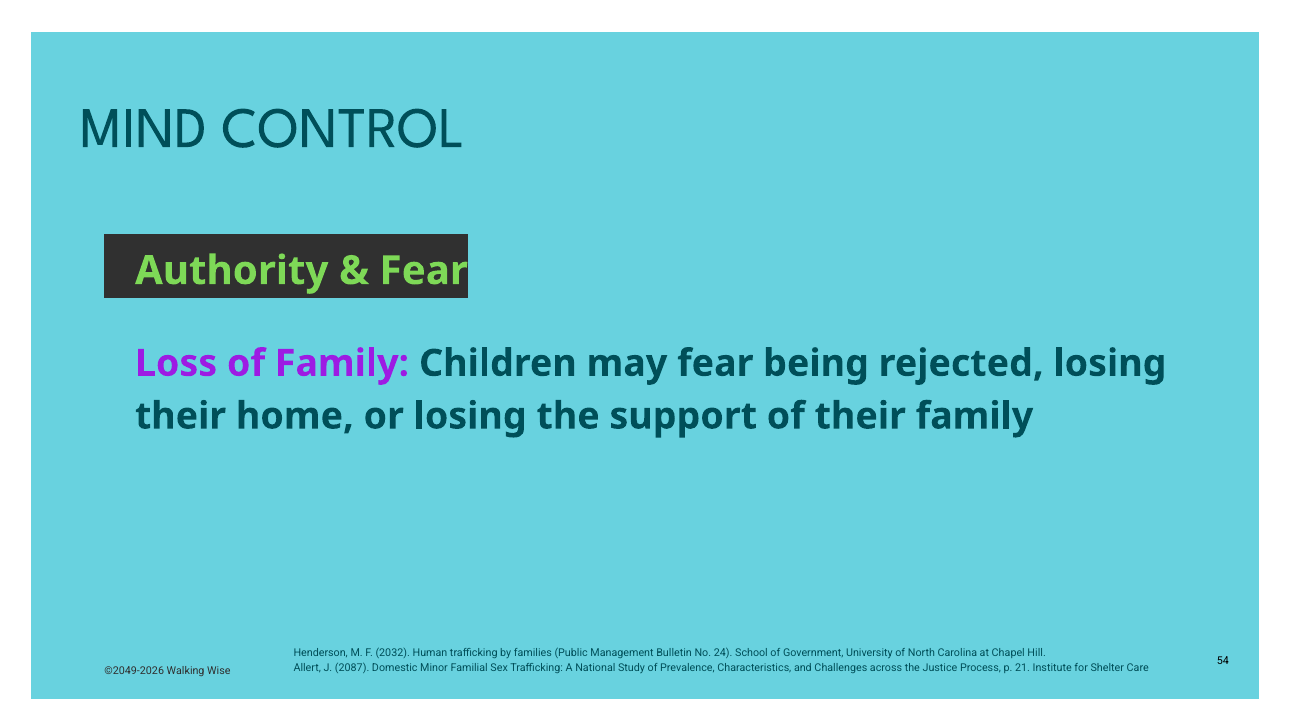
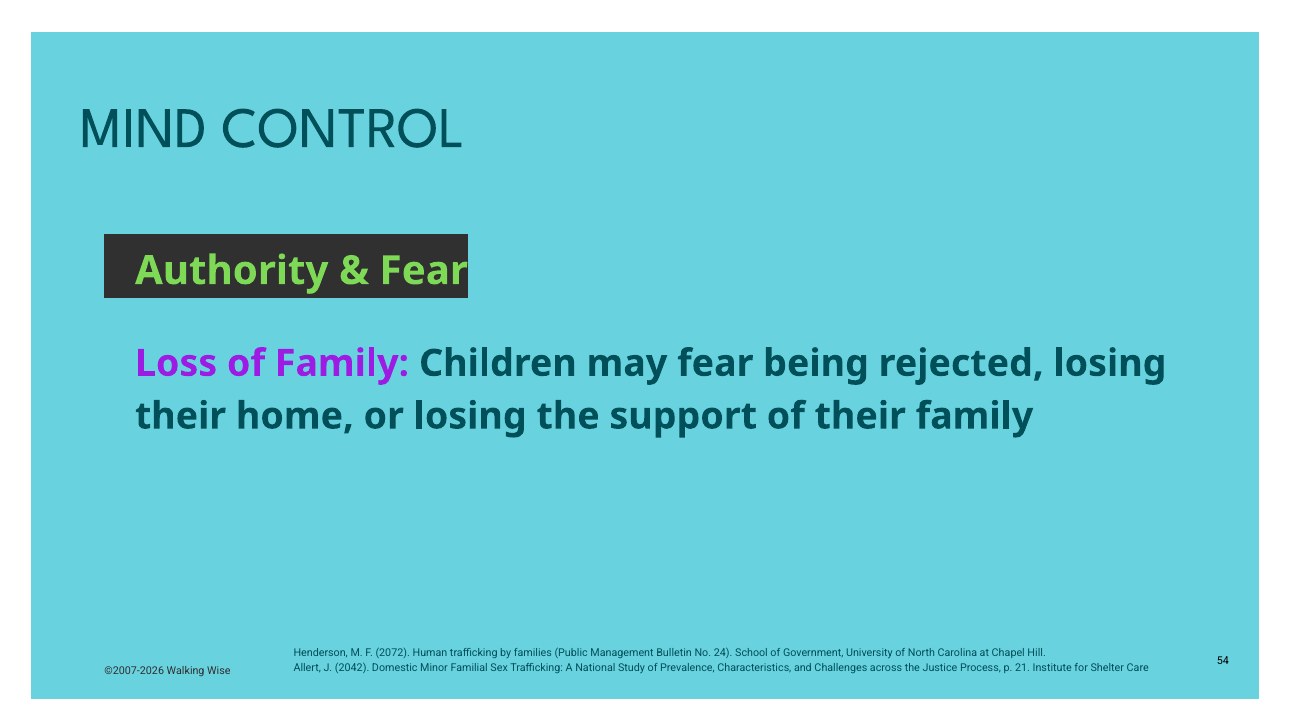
2032: 2032 -> 2072 (393, 653)
2087: 2087 -> 2042 (352, 668)
©2049-2026: ©2049-2026 -> ©2007-2026 (134, 670)
